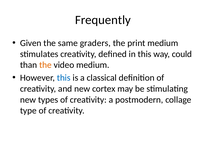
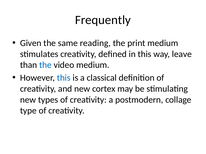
graders: graders -> reading (95, 43)
could: could -> leave (182, 54)
the colour: orange -> blue (45, 65)
